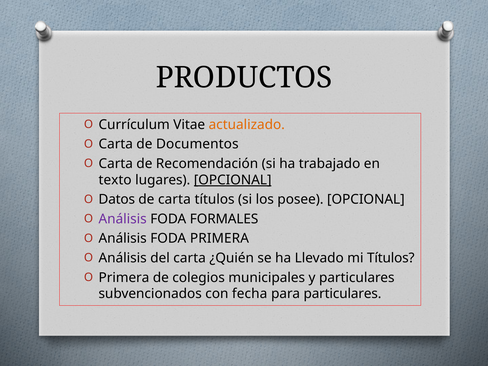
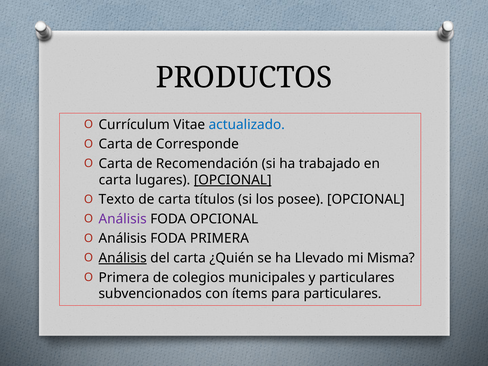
actualizado colour: orange -> blue (247, 125)
Documentos: Documentos -> Corresponde (197, 144)
texto: texto -> carta (115, 180)
Datos: Datos -> Texto (117, 199)
FODA FORMALES: FORMALES -> OPCIONAL (224, 219)
Análisis underline: none -> present (123, 258)
mi Títulos: Títulos -> Misma (391, 258)
fecha: fecha -> ítems (250, 294)
